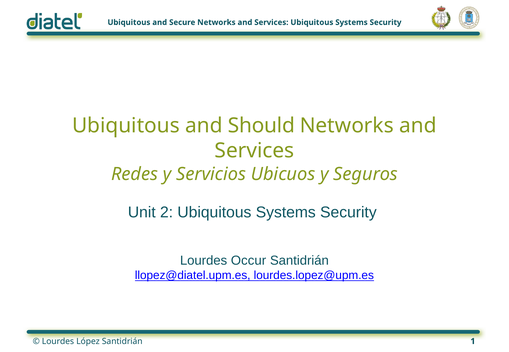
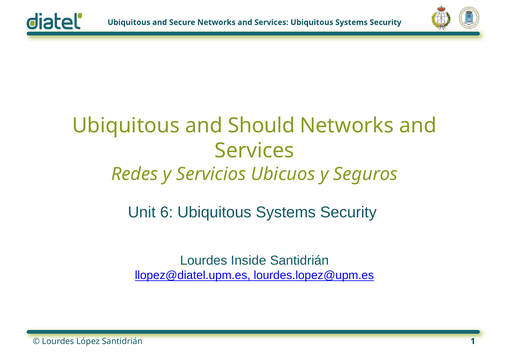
2: 2 -> 6 (167, 213)
Occur: Occur -> Inside (249, 261)
